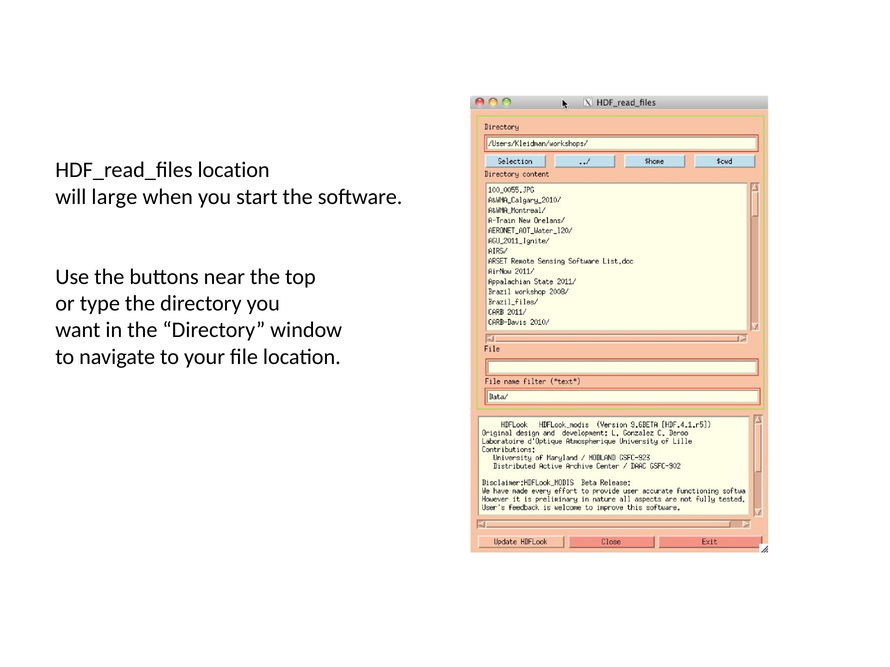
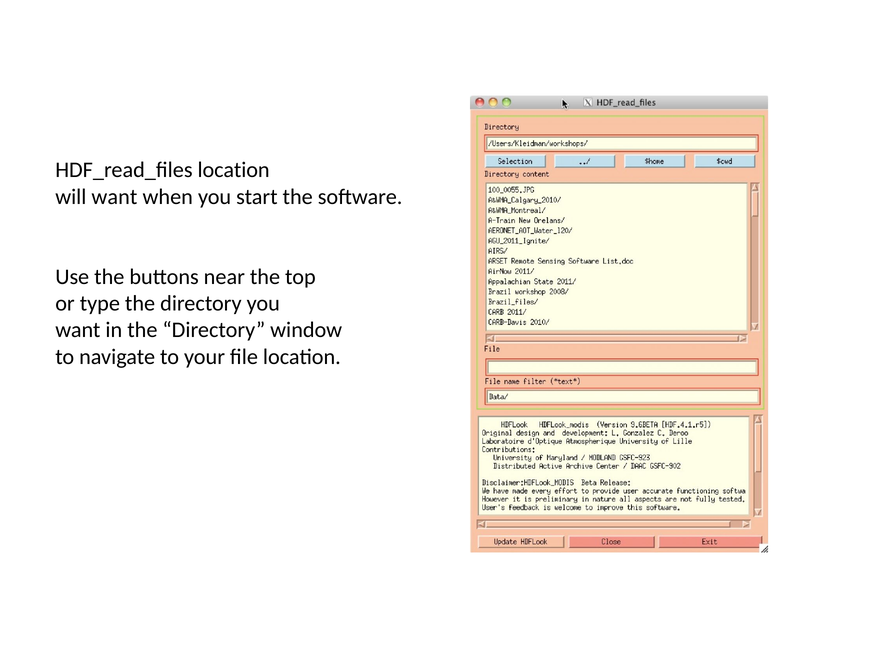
will large: large -> want (114, 197)
